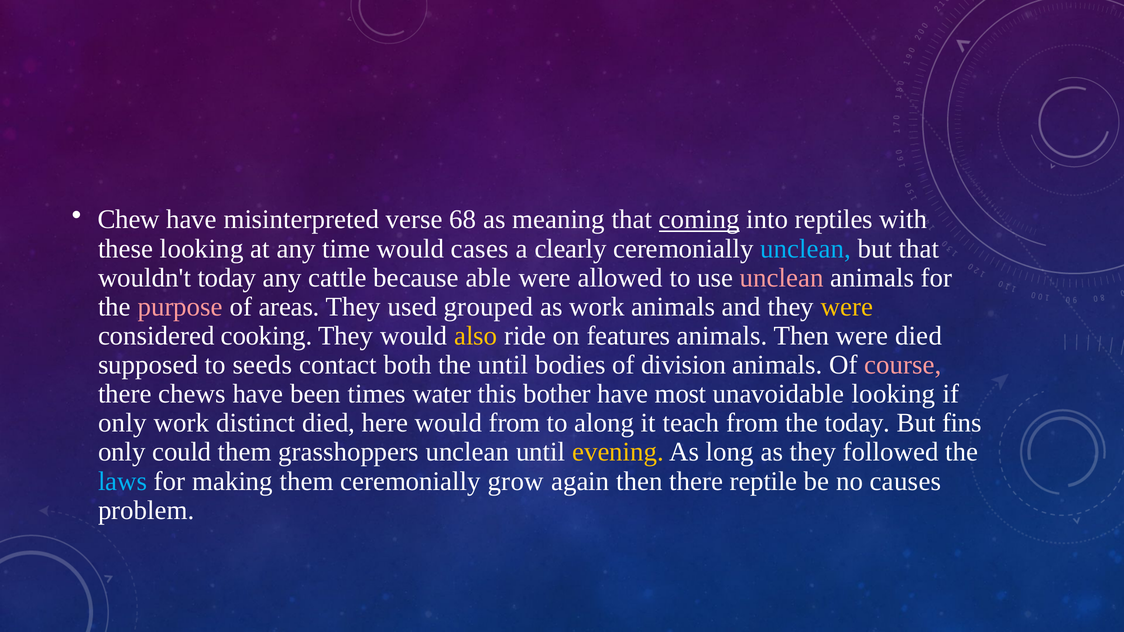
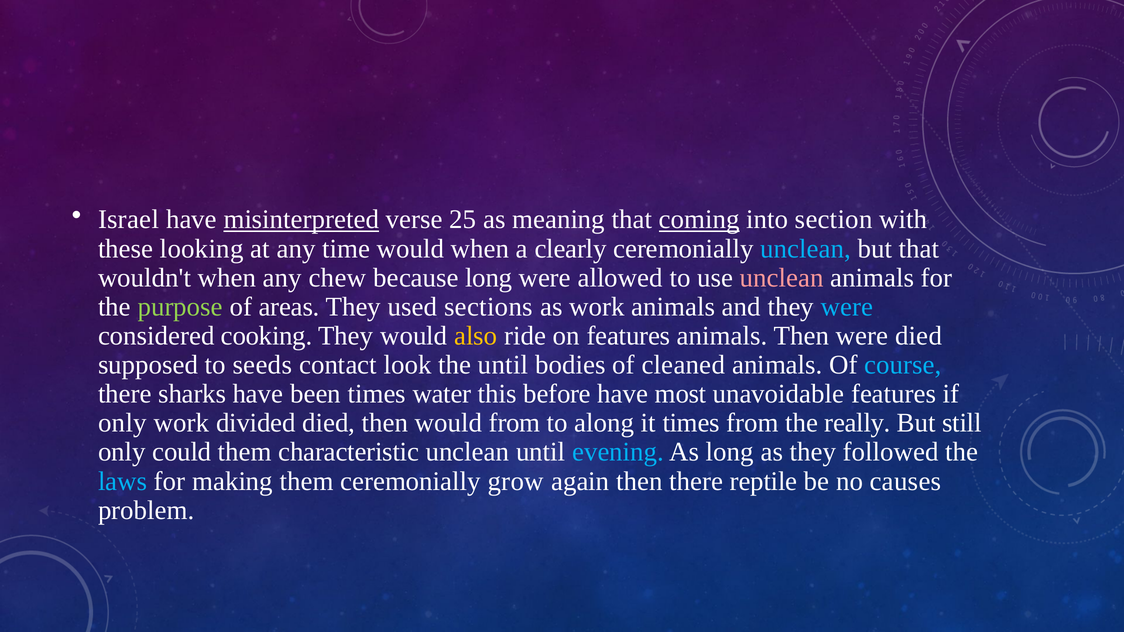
Chew: Chew -> Israel (129, 220)
misinterpreted underline: none -> present (301, 220)
68: 68 -> 25 (463, 220)
reptiles: reptiles -> section (834, 220)
would cases: cases -> when (480, 249)
wouldn't today: today -> when (227, 278)
cattle: cattle -> chew (337, 278)
because able: able -> long (489, 278)
purpose colour: pink -> light green (180, 307)
grouped: grouped -> sections (488, 307)
were colour: yellow -> light blue (847, 307)
both: both -> look (408, 365)
division: division -> cleaned (683, 365)
course colour: pink -> light blue (903, 365)
chews: chews -> sharks (192, 394)
bother: bother -> before (557, 394)
unavoidable looking: looking -> features (894, 394)
distinct: distinct -> divided (256, 423)
died here: here -> then (385, 423)
it teach: teach -> times (691, 423)
the today: today -> really (858, 423)
fins: fins -> still (962, 423)
grasshoppers: grasshoppers -> characteristic (349, 452)
evening colour: yellow -> light blue (618, 452)
